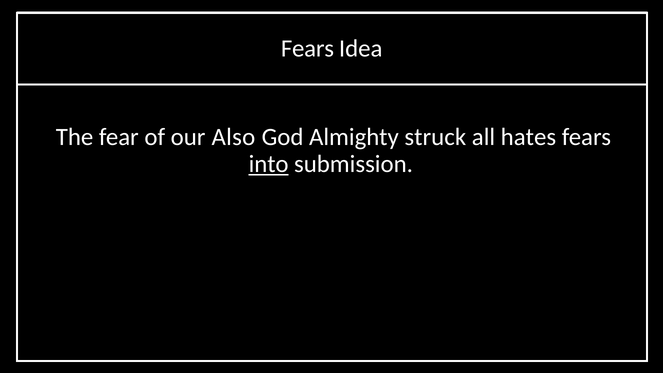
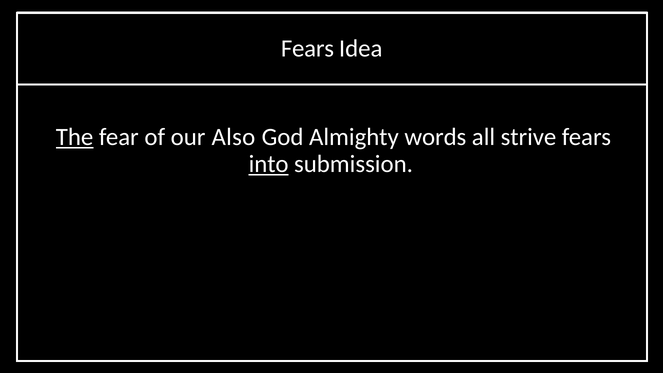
The underline: none -> present (75, 137)
struck: struck -> words (435, 137)
hates: hates -> strive (529, 137)
